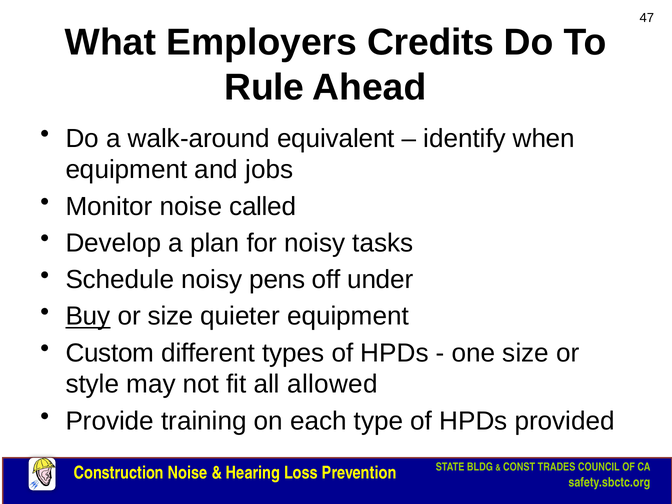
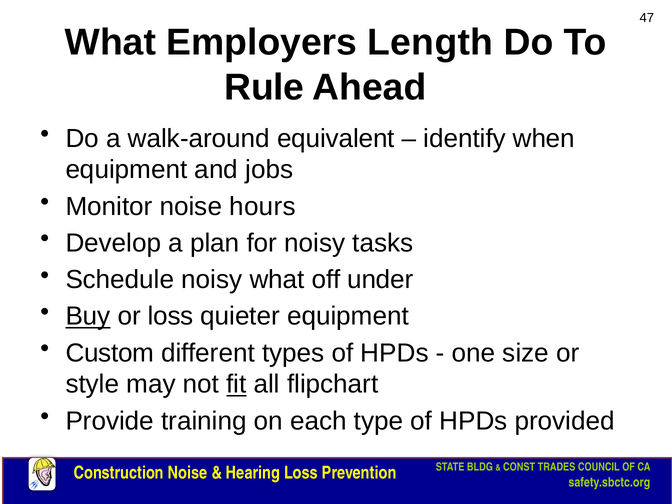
Credits: Credits -> Length (430, 42)
called: called -> hours (262, 206)
noisy pens: pens -> what (277, 280)
or size: size -> loss (171, 316)
fit underline: none -> present (236, 384)
allowed: allowed -> flipchart (333, 384)
